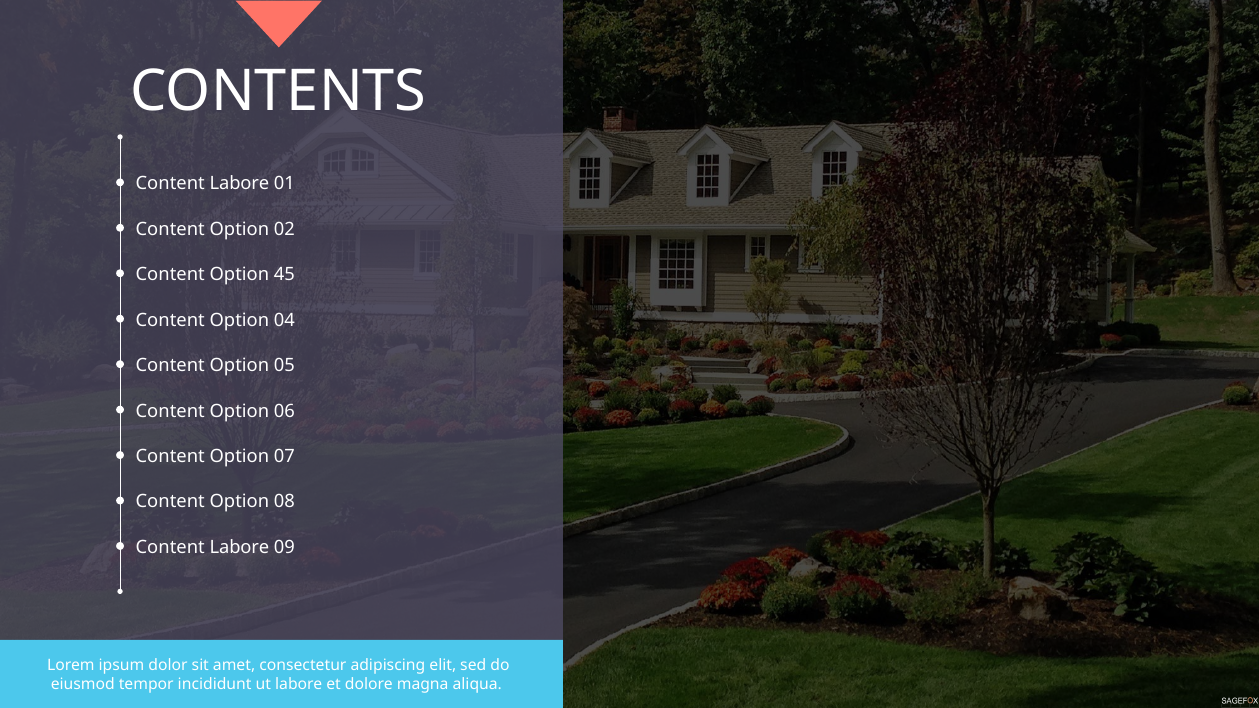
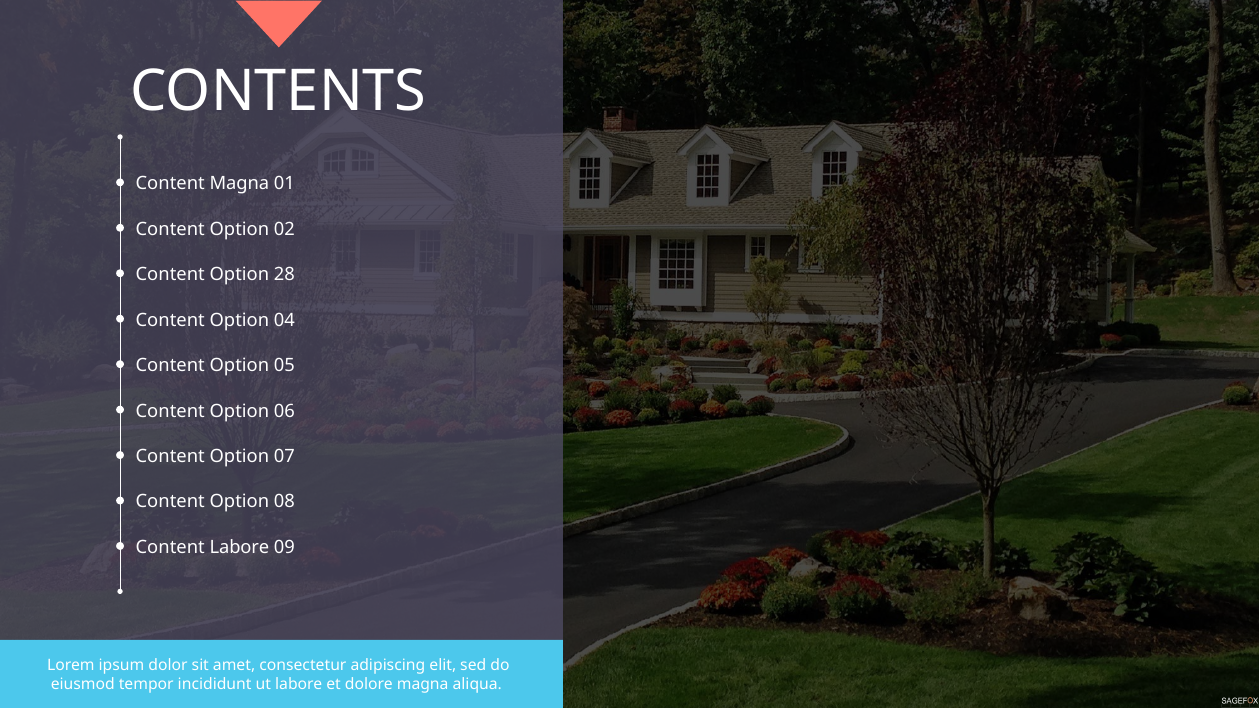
Labore: Labore -> Magna (239, 183)
45: 45 -> 28 (284, 274)
